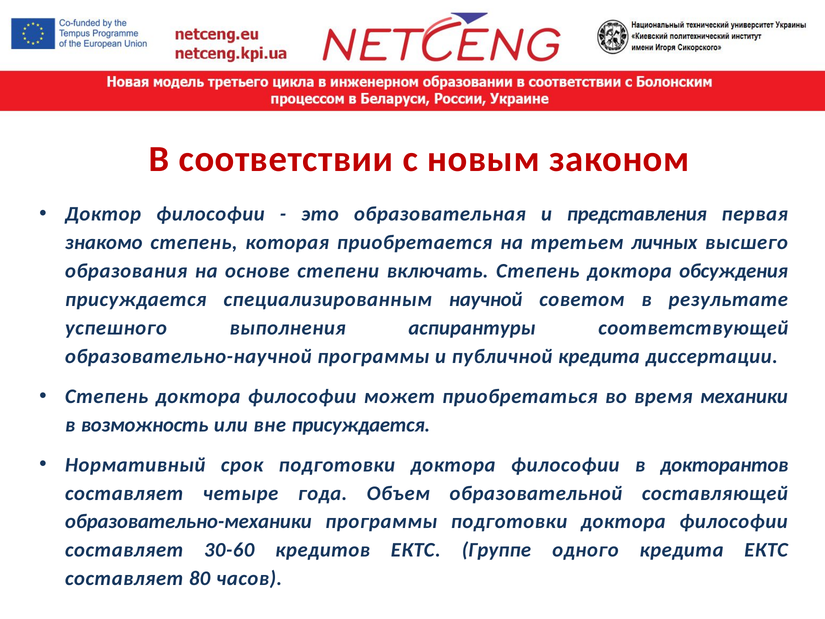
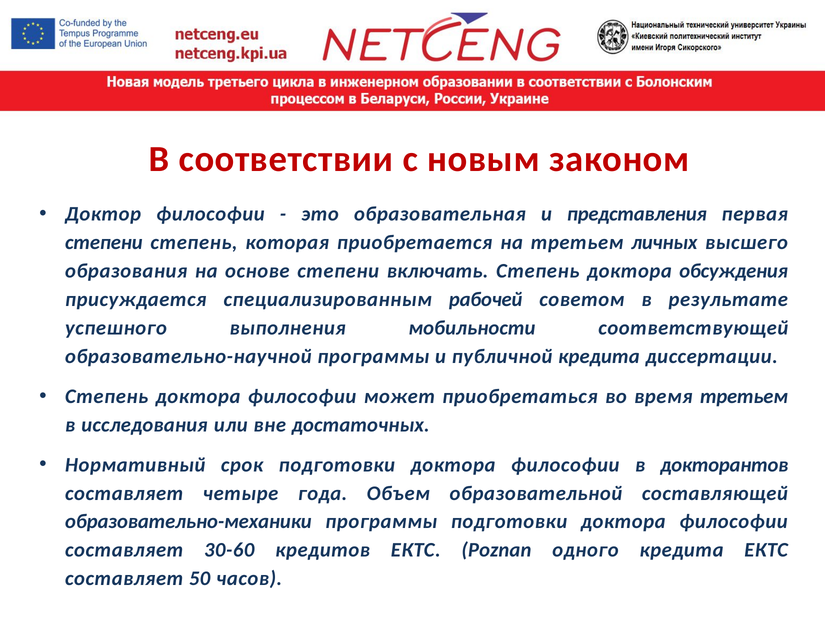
знакомо: знакомо -> степени (104, 242)
научной: научной -> рабочей (486, 299)
аспирантуры: аспирантуры -> мобильности (472, 328)
время механики: механики -> третьем (744, 396)
возможность: возможность -> исследования (144, 425)
вне присуждается: присуждается -> достаточных (361, 425)
Группе: Группе -> Poznan (496, 550)
80: 80 -> 50 (200, 578)
